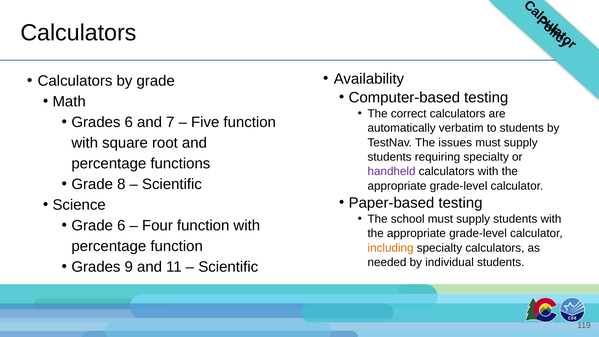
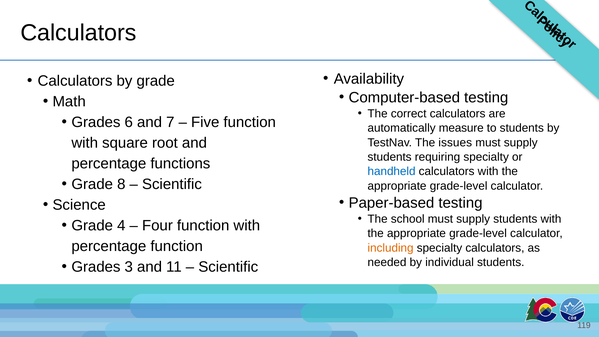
verbatim: verbatim -> measure (461, 128)
handheld colour: purple -> blue (392, 171)
Grade 6: 6 -> 4 (121, 226)
9: 9 -> 3 (129, 267)
